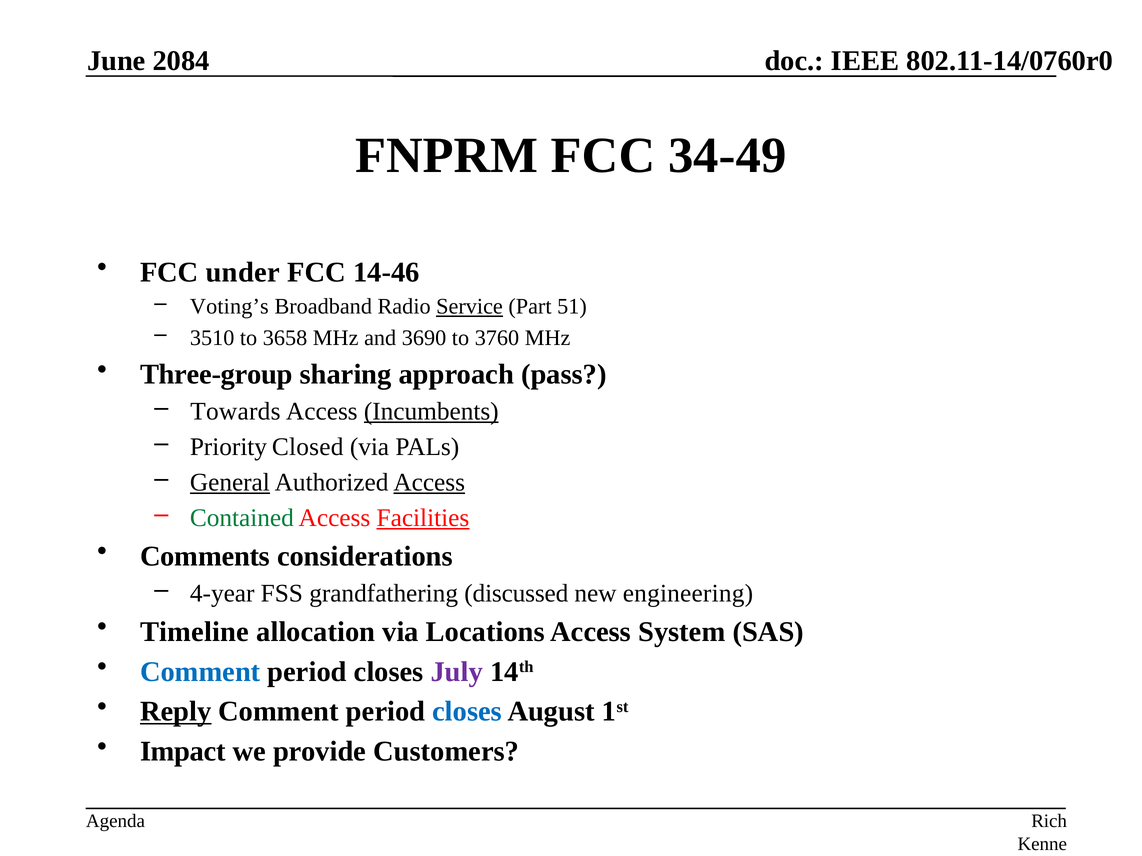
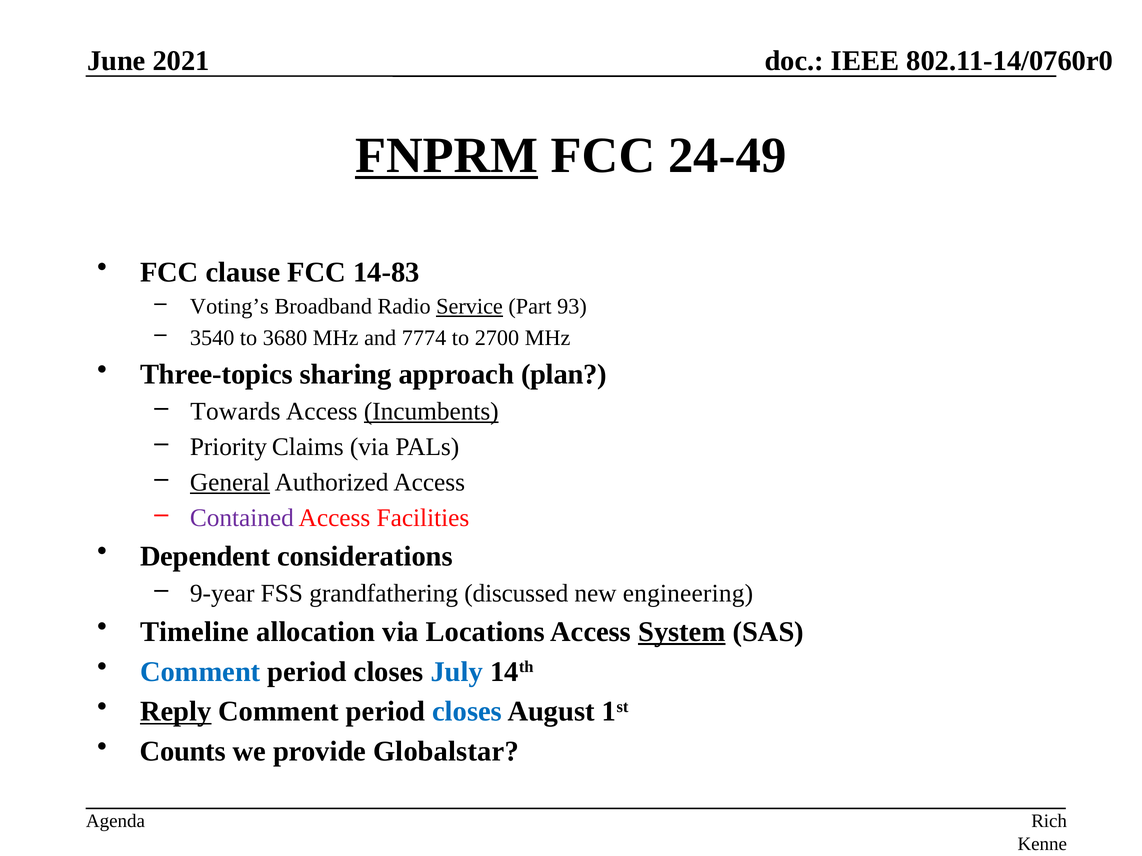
2084: 2084 -> 2021 (181, 61)
FNPRM underline: none -> present (447, 156)
34-49: 34-49 -> 24-49 (727, 156)
under: under -> clause (243, 272)
14-46: 14-46 -> 14-83 (386, 272)
51: 51 -> 93 (572, 307)
3510: 3510 -> 3540 (212, 338)
3658: 3658 -> 3680 (285, 338)
3690: 3690 -> 7774 (424, 338)
3760: 3760 -> 2700 (497, 338)
Three-group: Three-group -> Three-topics (216, 374)
pass: pass -> plan (564, 374)
Closed: Closed -> Claims (308, 447)
Access underline: present -> none (429, 483)
Contained colour: green -> purple (242, 518)
Facilities underline: present -> none (423, 518)
Comments: Comments -> Dependent (205, 557)
4-year: 4-year -> 9-year (222, 594)
System underline: none -> present (682, 632)
July colour: purple -> blue (457, 672)
Impact: Impact -> Counts (183, 752)
Customers: Customers -> Globalstar (446, 752)
